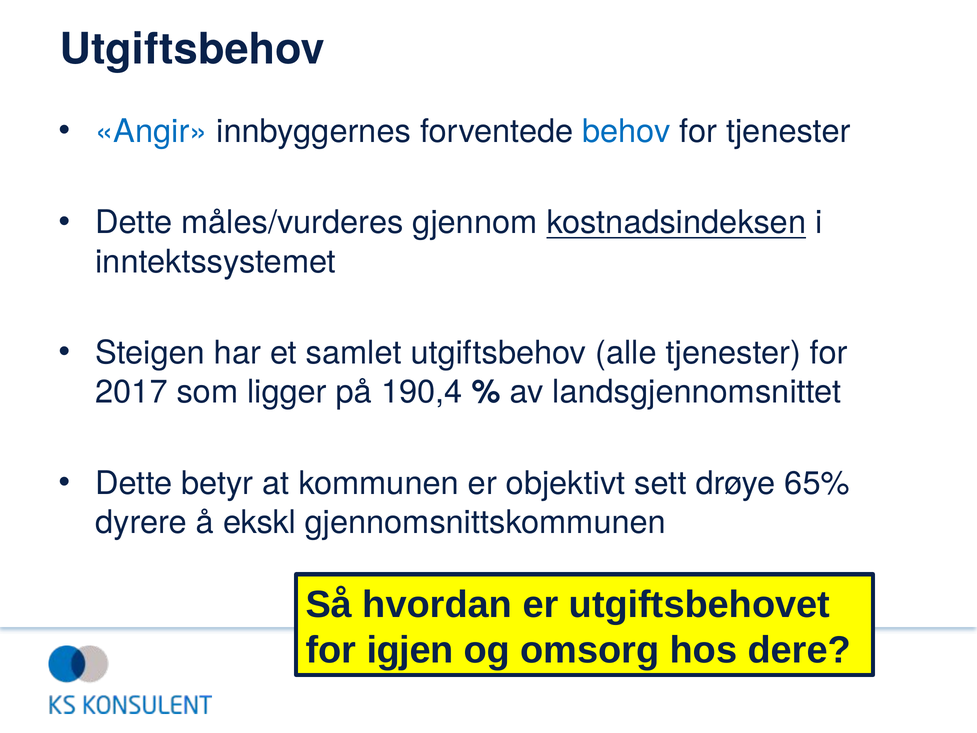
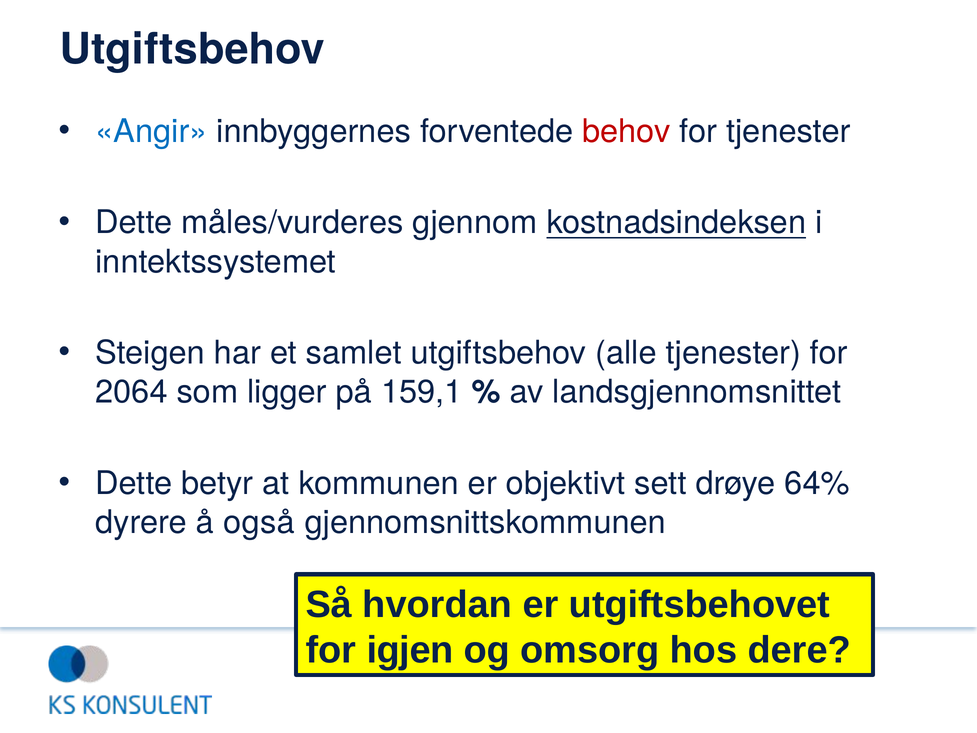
behov colour: blue -> red (626, 131)
2017: 2017 -> 2064 (131, 392)
190,4: 190,4 -> 159,1 (422, 392)
65%: 65% -> 64% (817, 483)
ekskl: ekskl -> også (259, 522)
